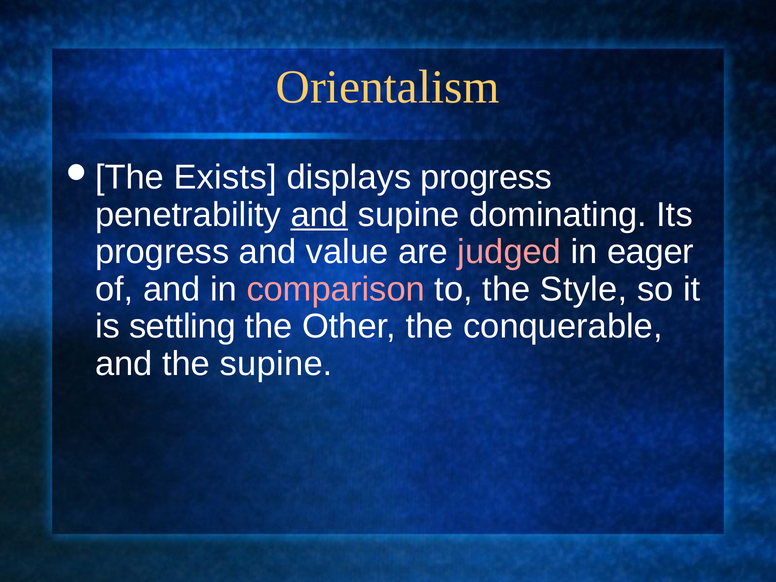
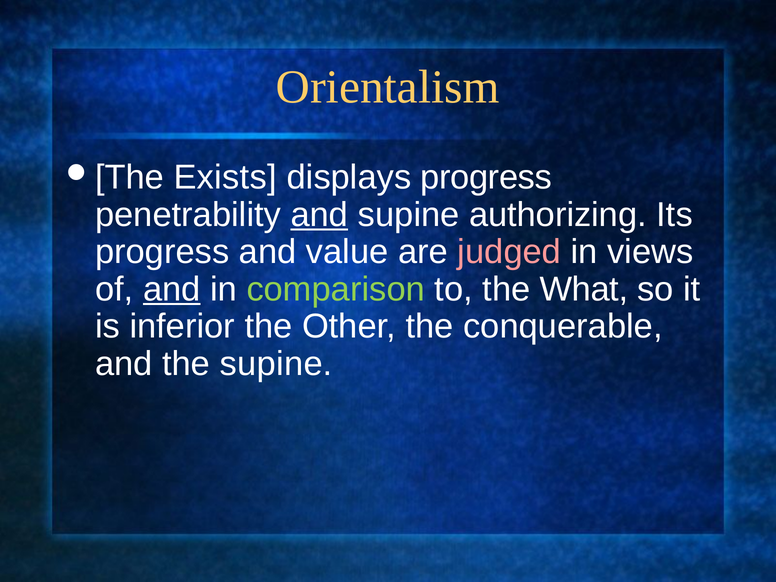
dominating: dominating -> authorizing (558, 215)
eager: eager -> views (650, 252)
and underline: none -> present (172, 289)
comparison colour: pink -> light green (336, 289)
Style: Style -> What (584, 289)
settling: settling -> inferior (182, 327)
